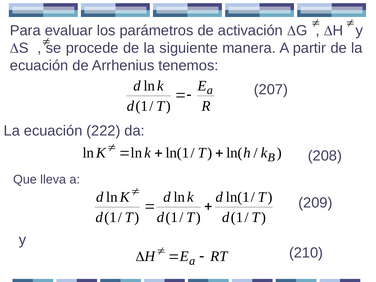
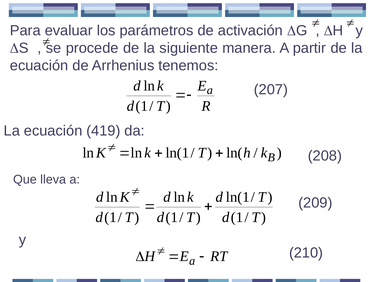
222: 222 -> 419 (103, 131)
